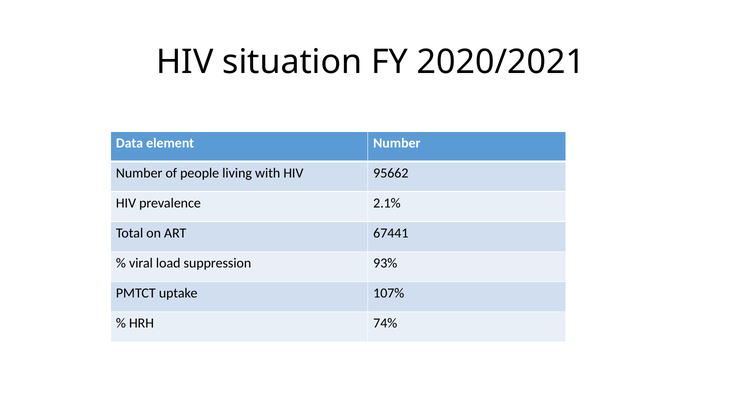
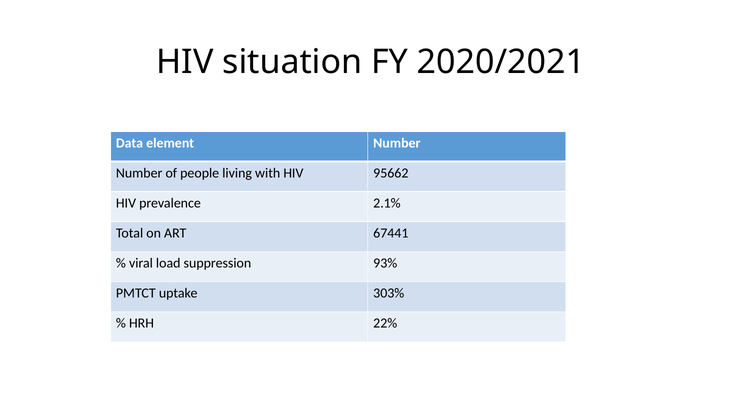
107%: 107% -> 303% (389, 293)
74%: 74% -> 22% (385, 323)
